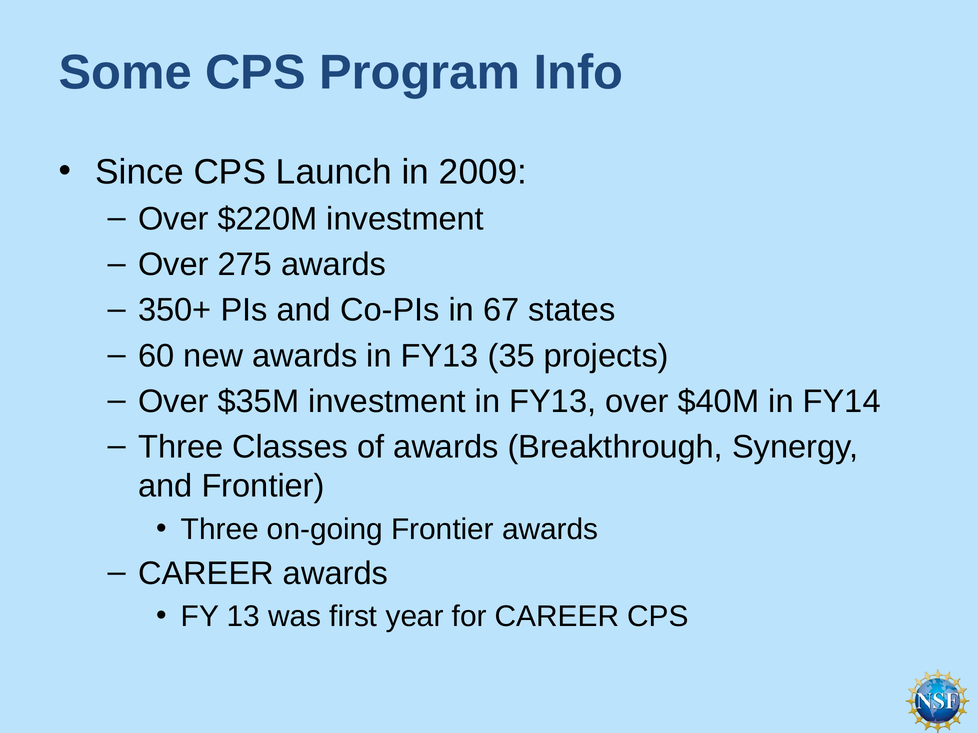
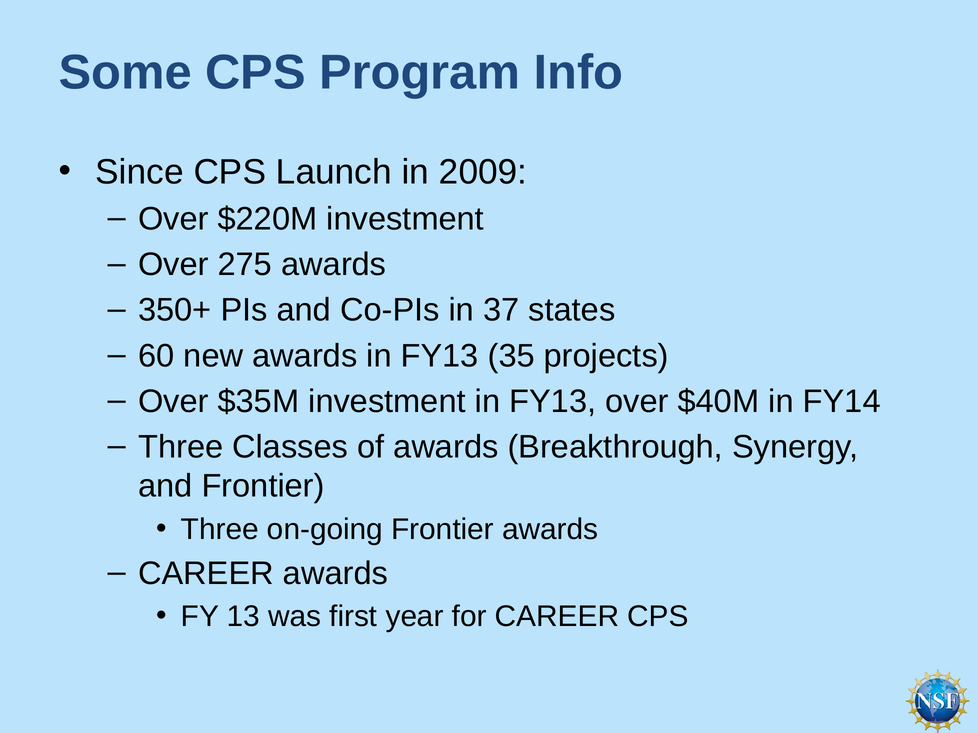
67: 67 -> 37 (501, 310)
